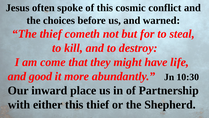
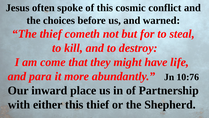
good: good -> para (40, 76)
10:30: 10:30 -> 10:76 (188, 77)
